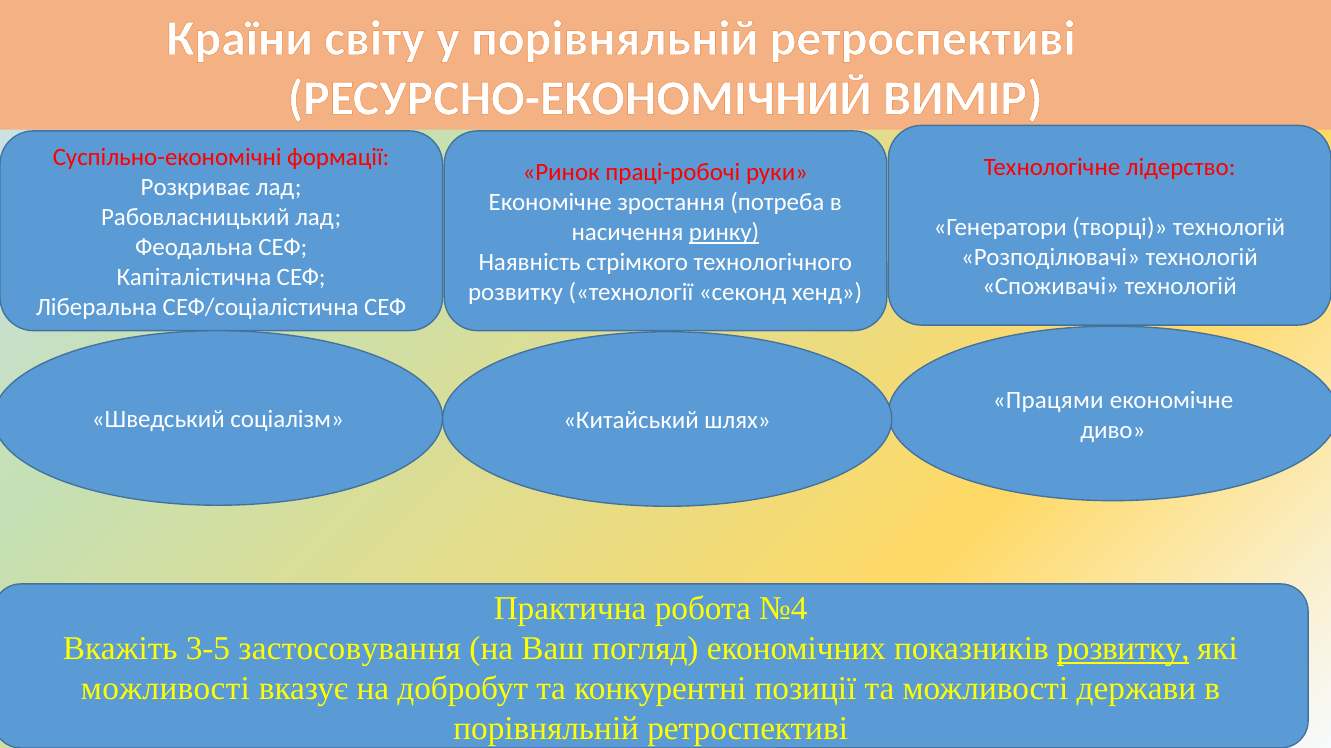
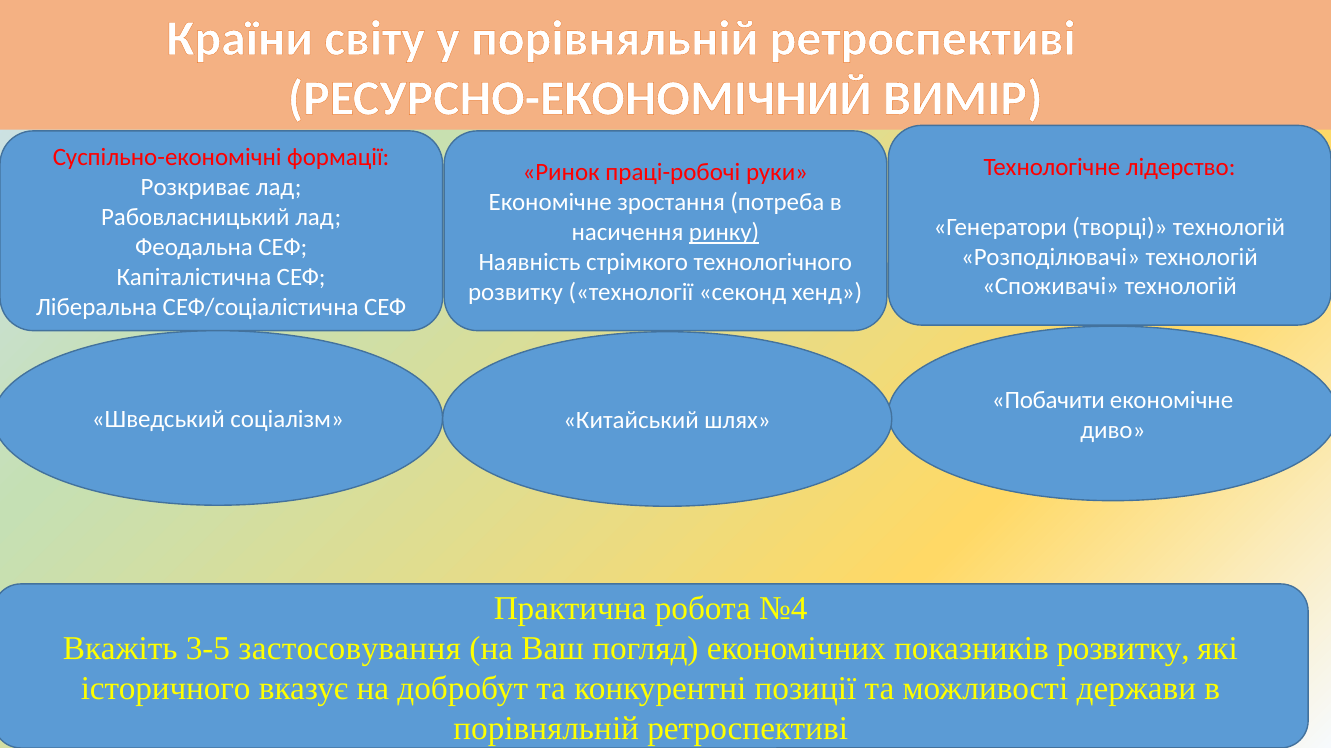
Працями: Працями -> Побачити (1048, 401)
розвитку underline: present -> none (1123, 649)
можливості: можливості -> історичного (166, 689)
